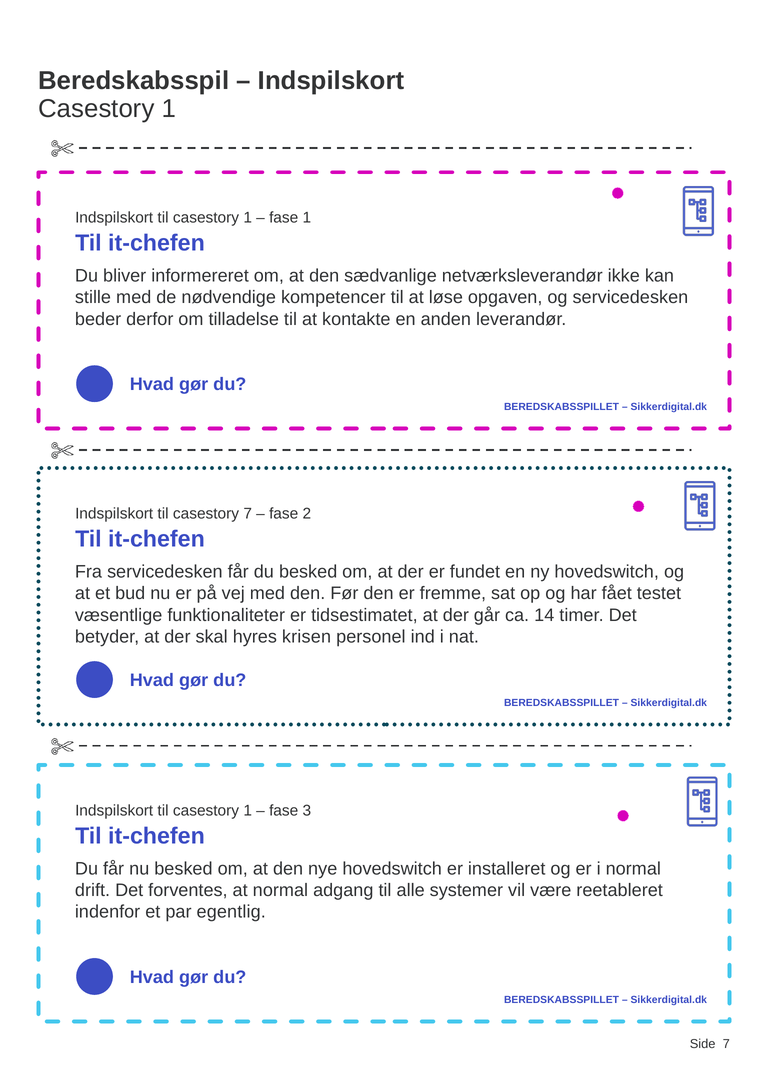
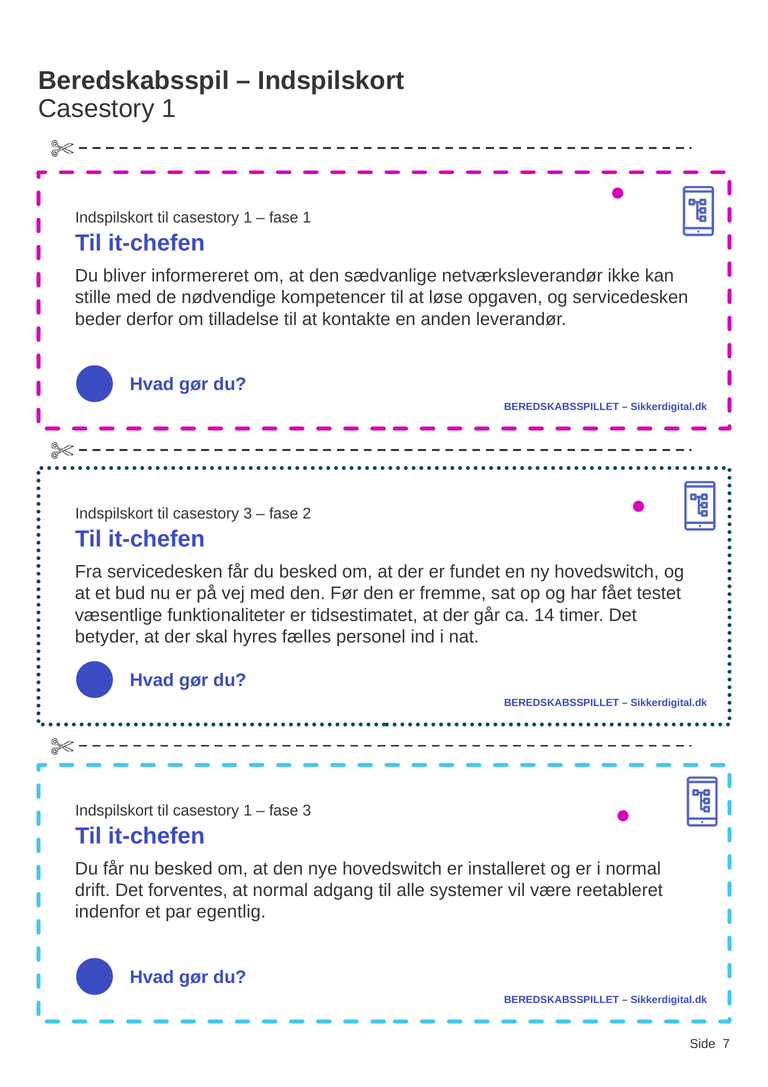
casestory 7: 7 -> 3 (248, 513)
krisen: krisen -> fælles (307, 636)
